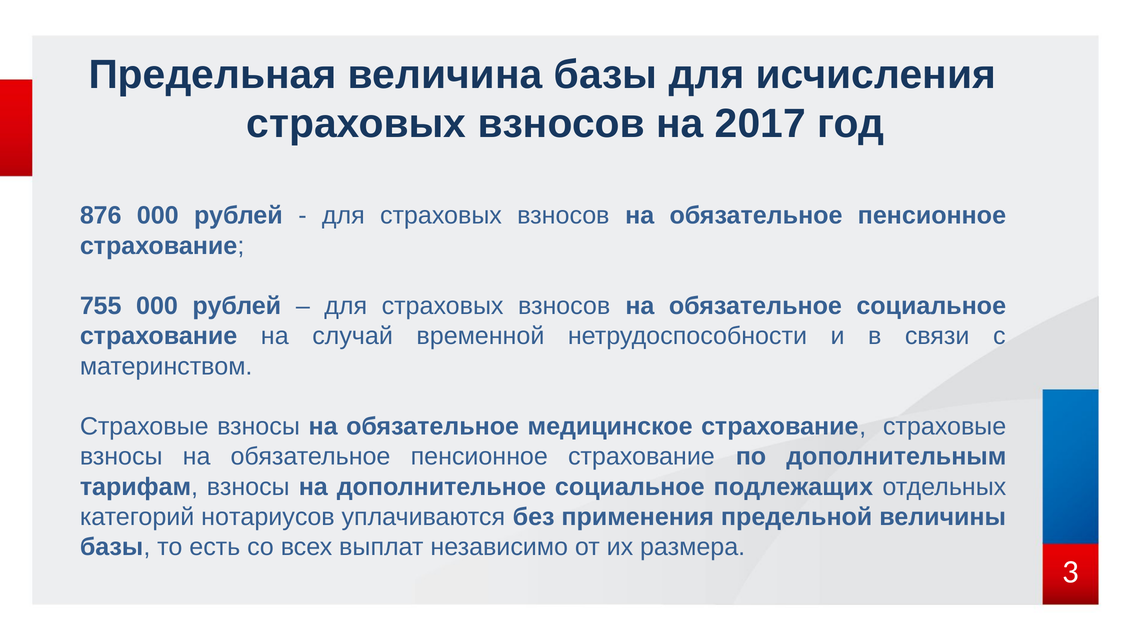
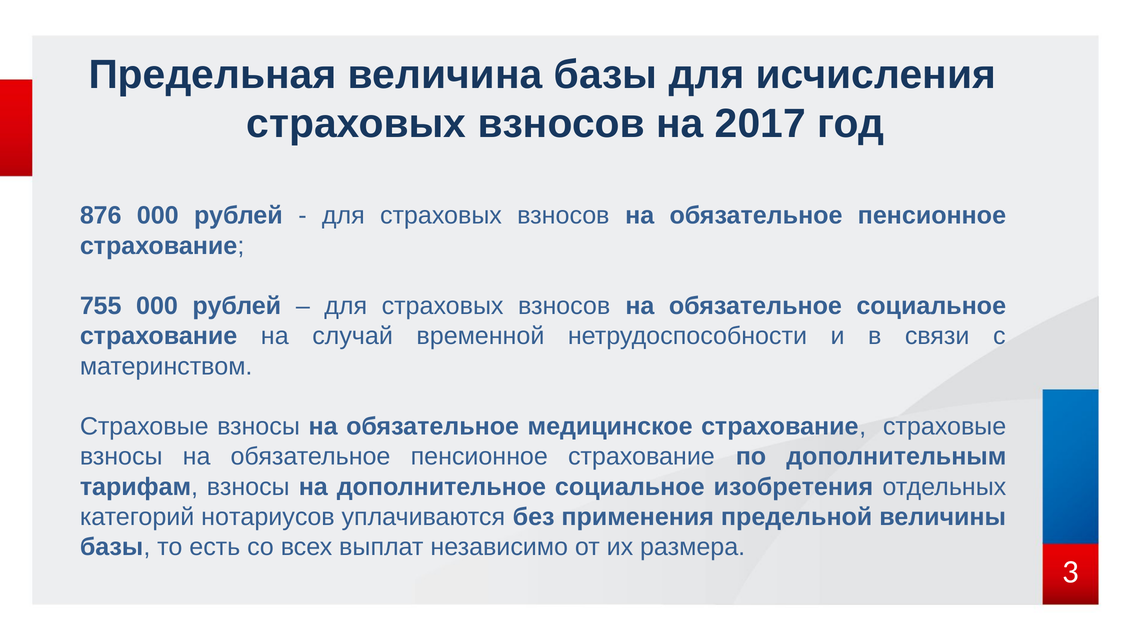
подлежащих: подлежащих -> изобретения (793, 487)
